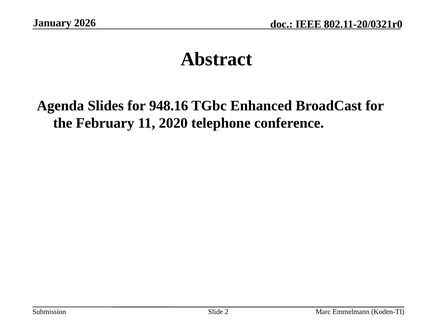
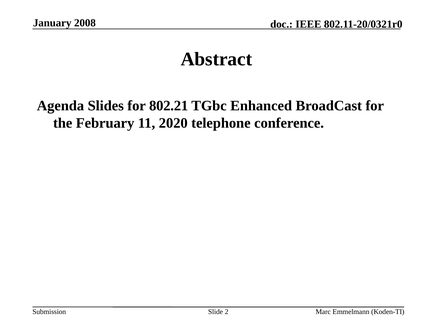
2026: 2026 -> 2008 (85, 23)
948.16: 948.16 -> 802.21 (169, 106)
